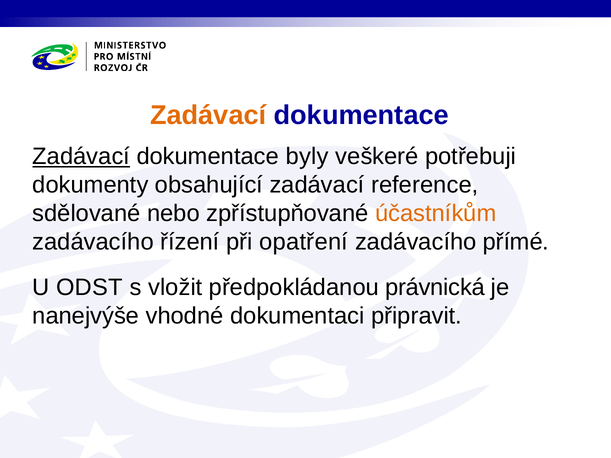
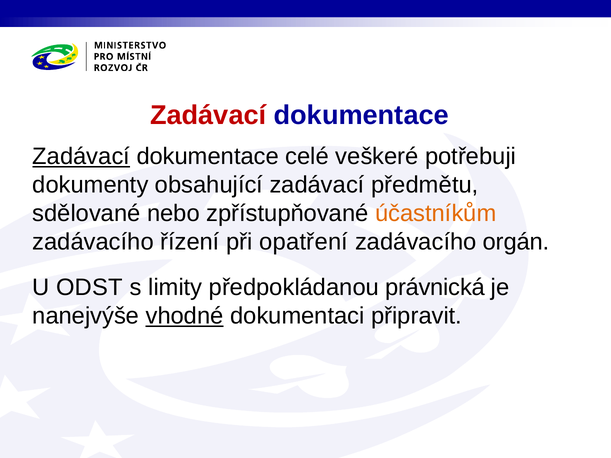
Zadávací colour: orange -> red (208, 116)
byly: byly -> celé (307, 157)
reference: reference -> předmětu (425, 185)
přímé: přímé -> orgán (516, 242)
vložit: vložit -> limity (175, 288)
vhodné underline: none -> present (185, 316)
